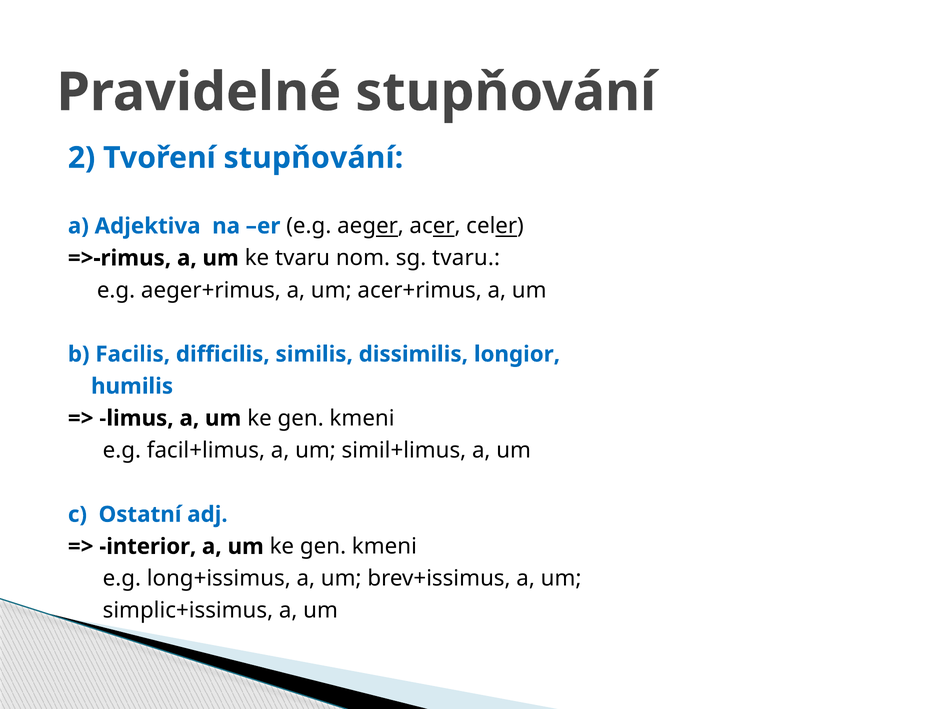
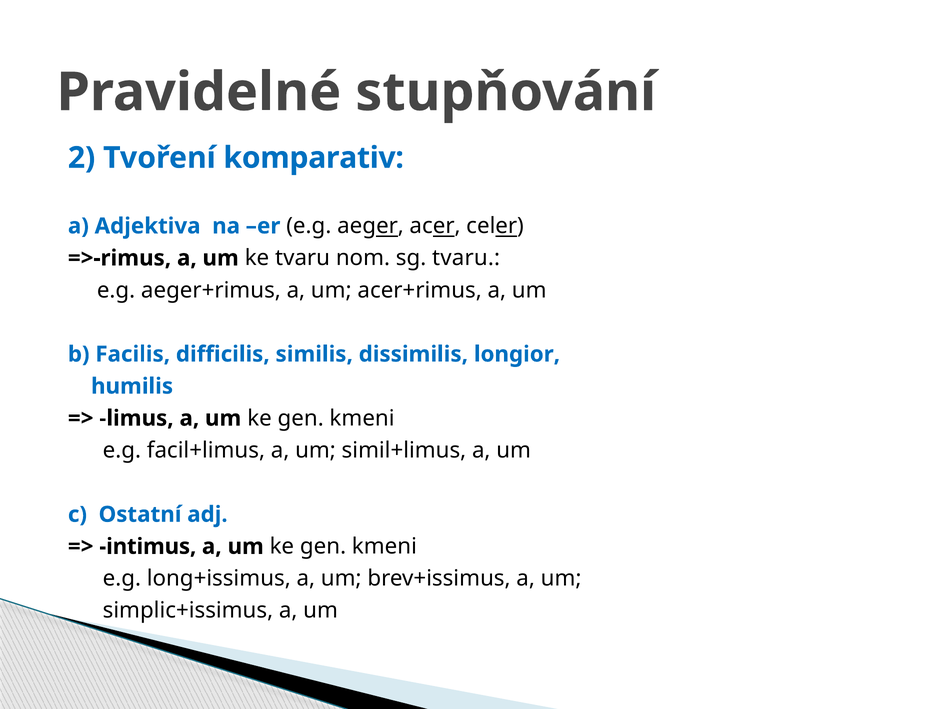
Tvoření stupňování: stupňování -> komparativ (314, 158)
interior: interior -> intimus (148, 546)
